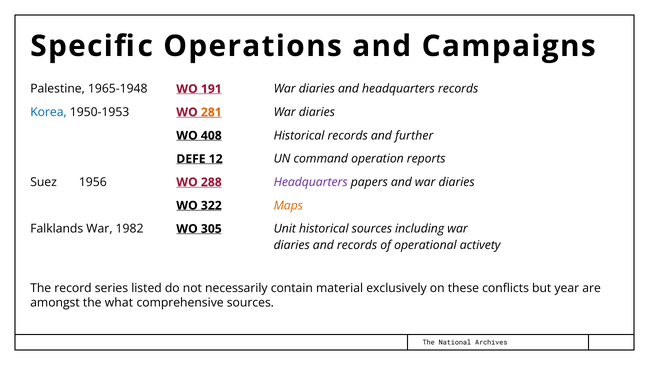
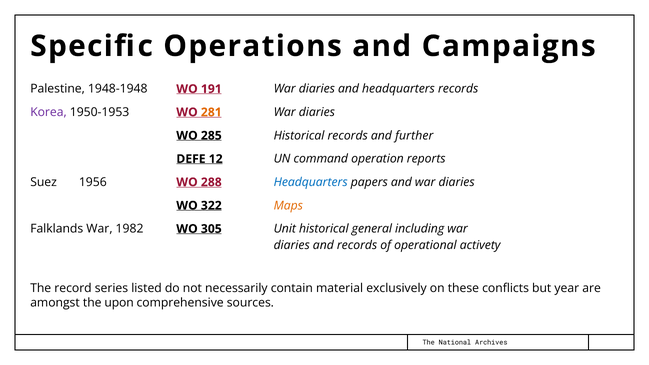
1965-1948: 1965-1948 -> 1948-1948 (118, 89)
Korea colour: blue -> purple (48, 112)
408: 408 -> 285 (211, 136)
Headquarters colour: purple -> blue (311, 182)
historical sources: sources -> general (372, 229)
what: what -> upon (119, 303)
